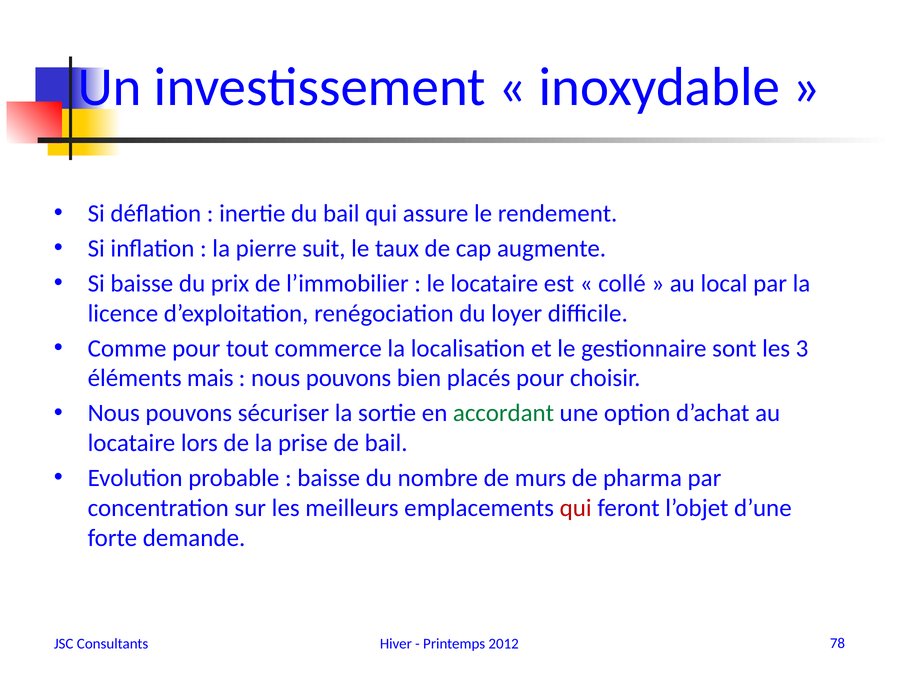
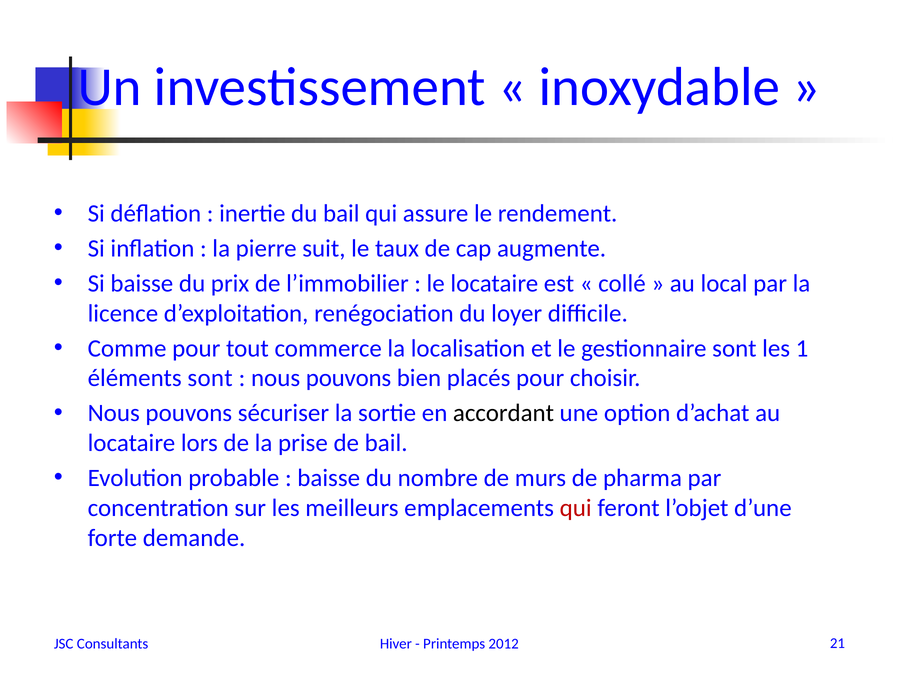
3: 3 -> 1 (802, 348)
éléments mais: mais -> sont (210, 378)
accordant colour: green -> black (503, 413)
78: 78 -> 21 (837, 644)
